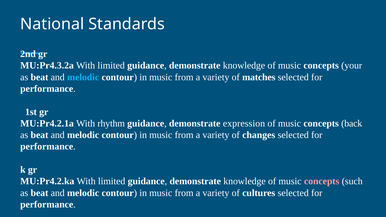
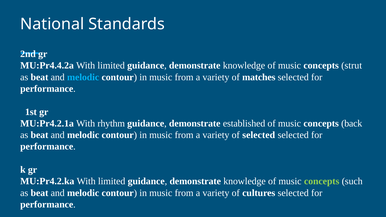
MU:Pr4.3.2a: MU:Pr4.3.2a -> MU:Pr4.4.2a (47, 66)
your: your -> strut (352, 66)
expression: expression -> established (244, 123)
of changes: changes -> selected (259, 135)
concepts colour: pink -> light green (322, 181)
